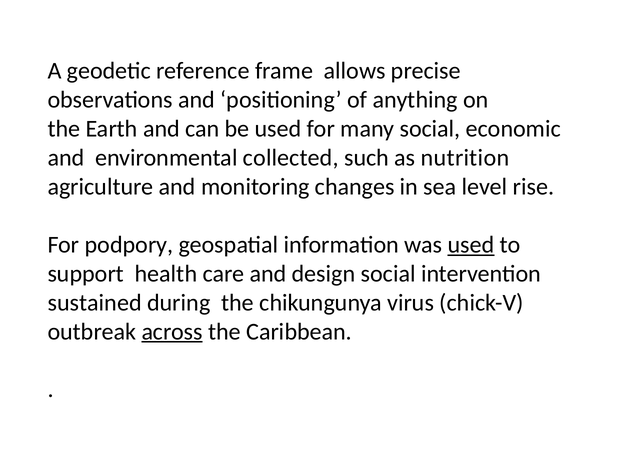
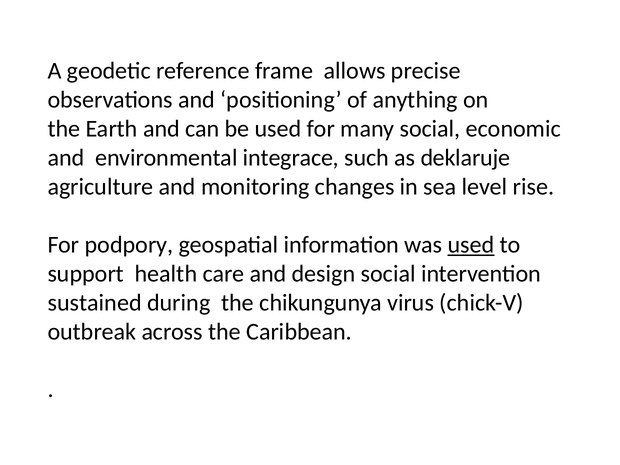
collected: collected -> integrace (291, 158)
nutrition: nutrition -> deklaruje (465, 158)
across underline: present -> none (172, 332)
